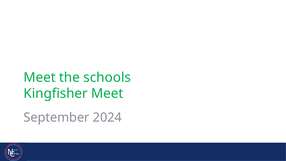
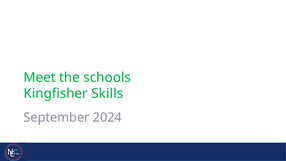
Kingfisher Meet: Meet -> Skills (107, 93)
